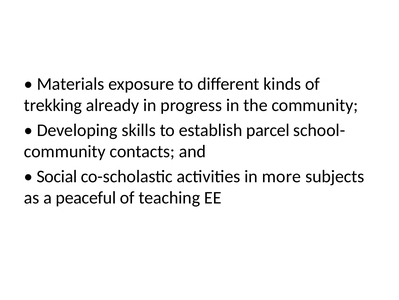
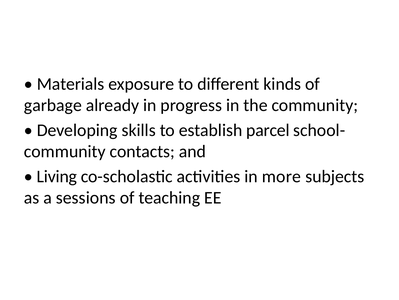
trekking: trekking -> garbage (53, 105)
Social: Social -> Living (57, 176)
peaceful: peaceful -> sessions (86, 197)
